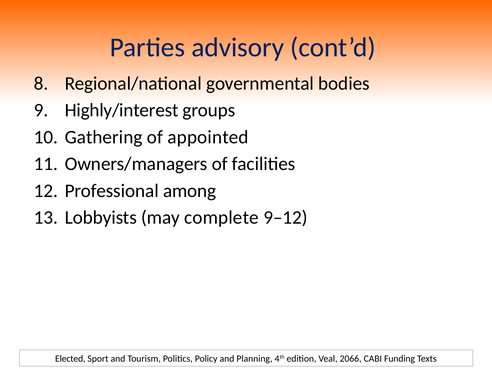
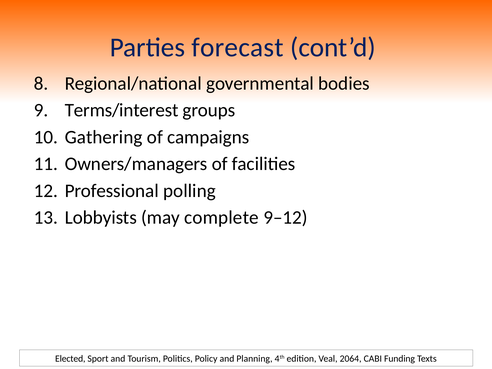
advisory: advisory -> forecast (238, 47)
Highly/interest: Highly/interest -> Terms/interest (122, 110)
appointed: appointed -> campaigns (208, 137)
among: among -> polling (189, 191)
2066: 2066 -> 2064 (351, 359)
